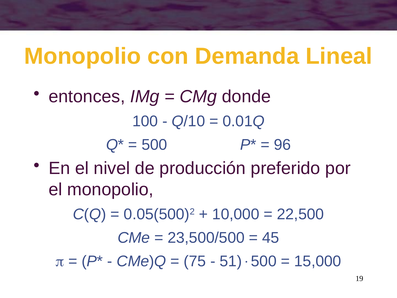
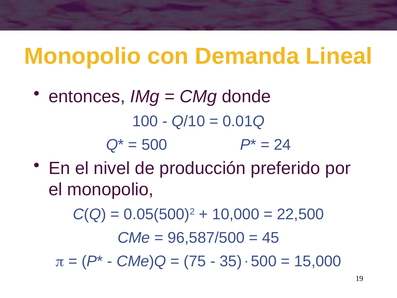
96: 96 -> 24 (282, 145)
23,500/500: 23,500/500 -> 96,587/500 (206, 237)
51: 51 -> 35 (231, 261)
